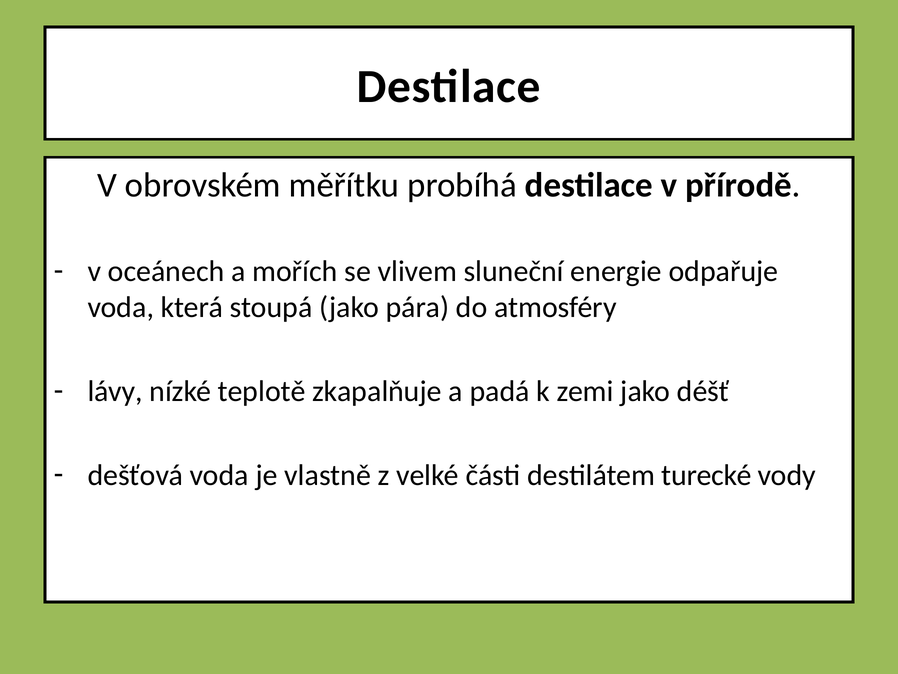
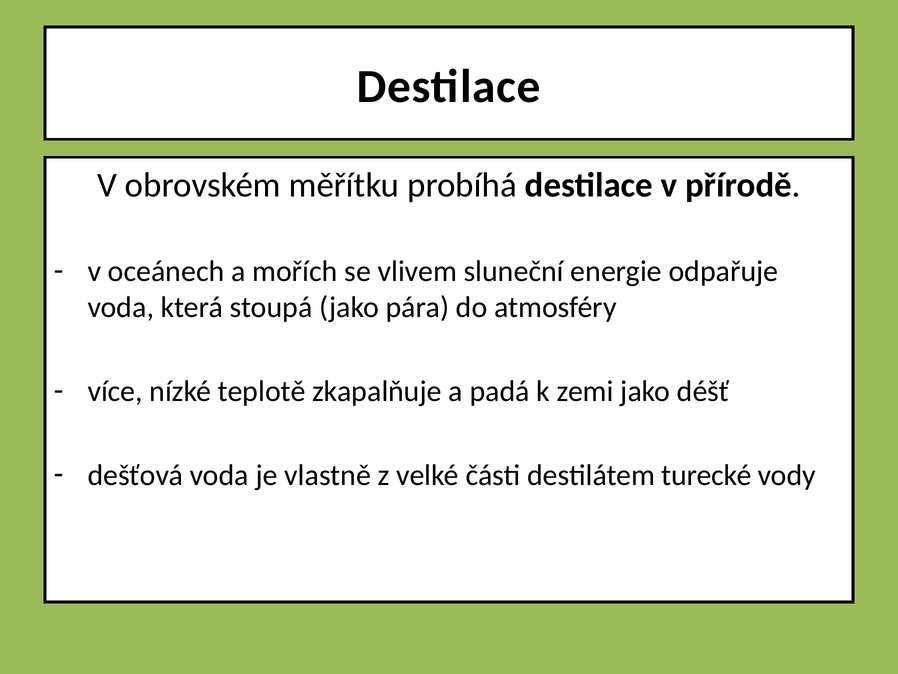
lávy: lávy -> více (115, 391)
